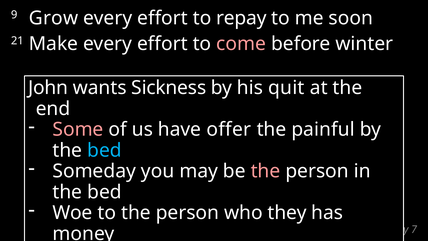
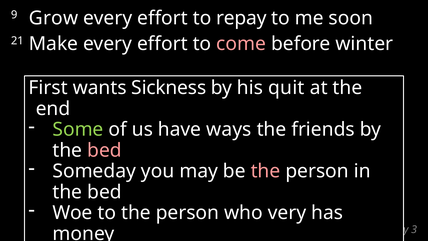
John: John -> First (48, 88)
Some colour: pink -> light green (78, 129)
offer: offer -> ways (229, 129)
painful: painful -> friends (323, 129)
bed colour: light blue -> pink (104, 150)
they: they -> very (287, 213)
7: 7 -> 3 (414, 229)
